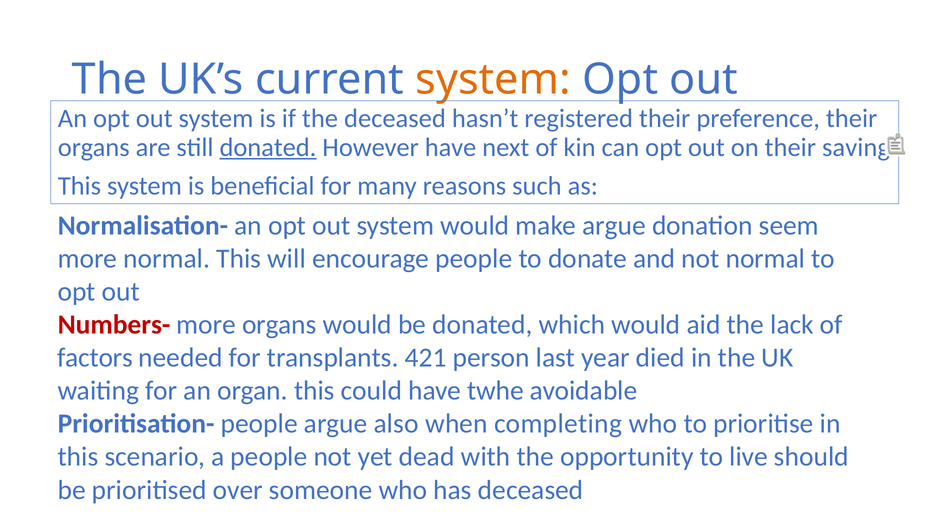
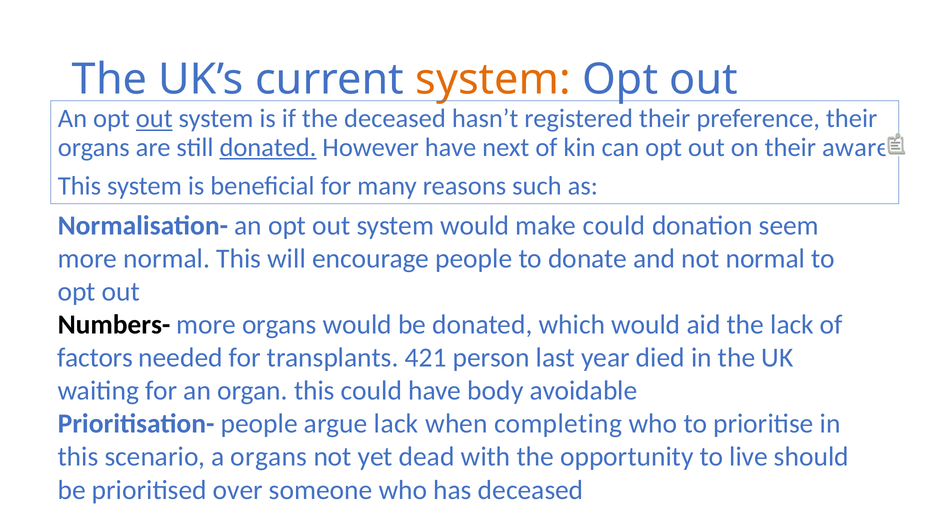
out underline: none -> present (154, 119)
saving: saving -> aware (856, 147)
make argue: argue -> could (614, 225)
Numbers- colour: red -> black (114, 325)
twhe: twhe -> body (495, 391)
argue also: also -> lack (396, 424)
a people: people -> organs (269, 457)
